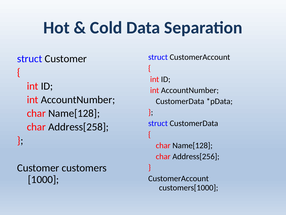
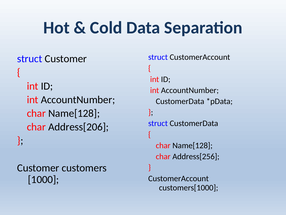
Address[258: Address[258 -> Address[206 (79, 127)
